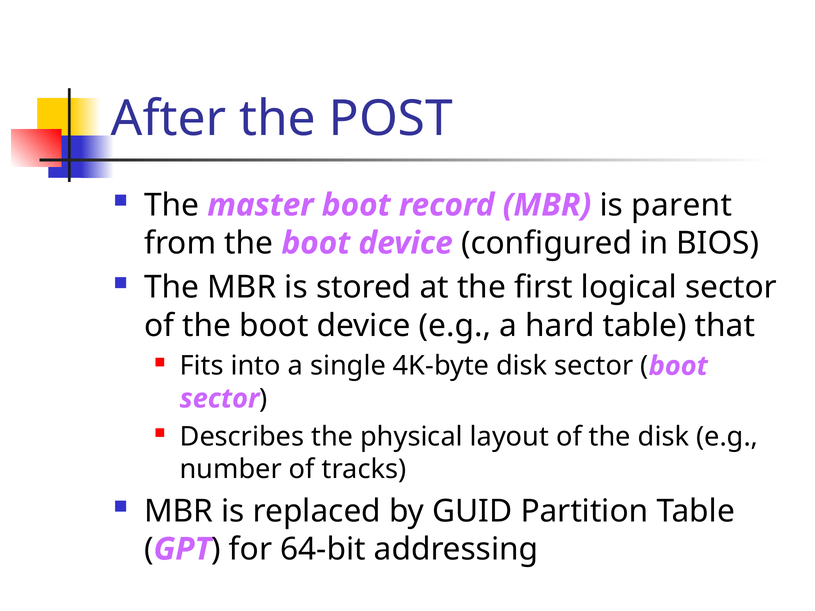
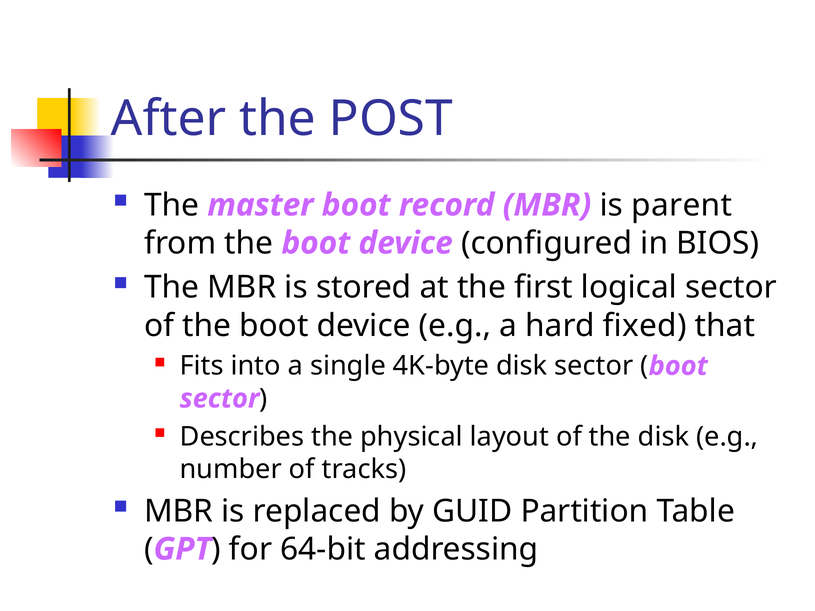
hard table: table -> fixed (645, 326)
